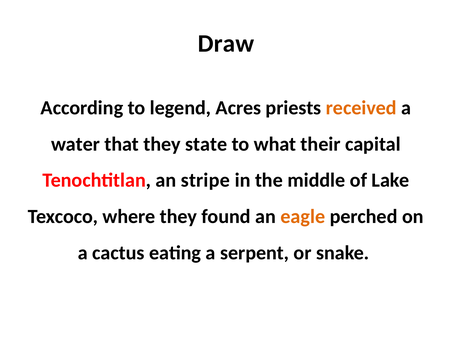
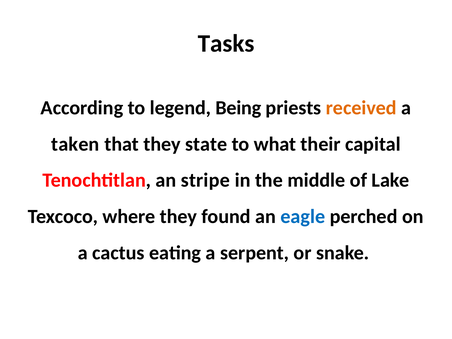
Draw: Draw -> Tasks (226, 44)
Acres: Acres -> Being (238, 108)
water: water -> taken (75, 144)
eagle colour: orange -> blue (303, 217)
